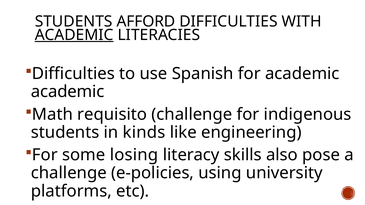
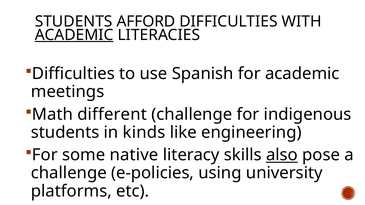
academic: academic -> meetings (68, 92)
requisito: requisito -> different (112, 114)
losing: losing -> native (134, 155)
also underline: none -> present (282, 155)
